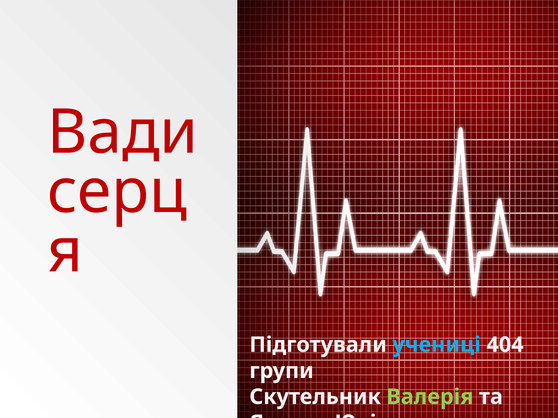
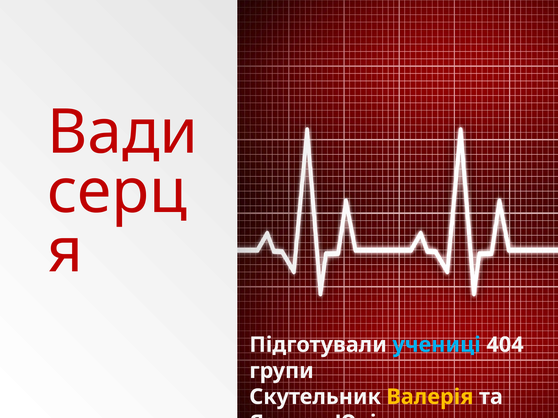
Валерія colour: light green -> yellow (430, 397)
